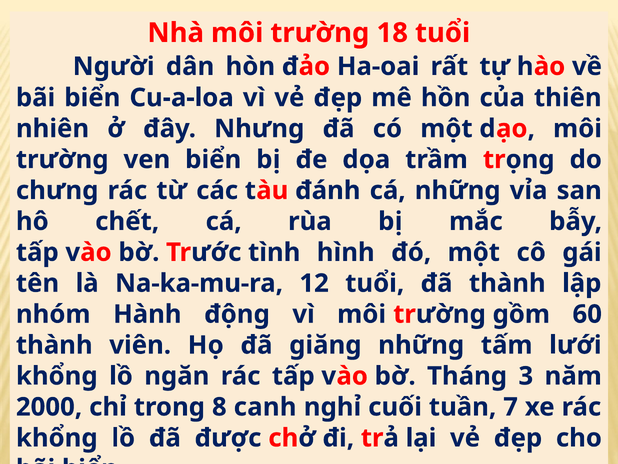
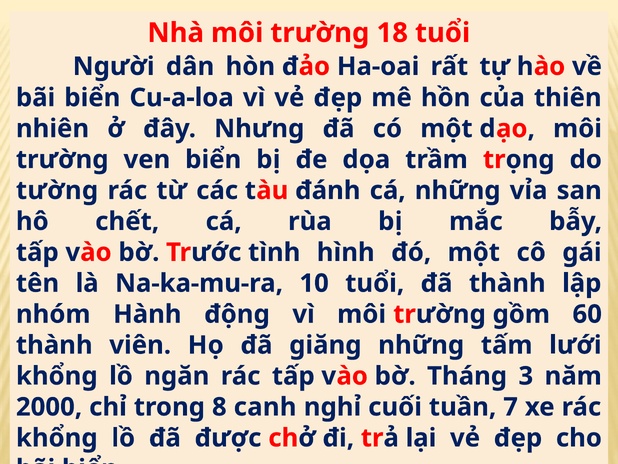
chưng: chưng -> tường (57, 190)
12: 12 -> 10 (314, 283)
